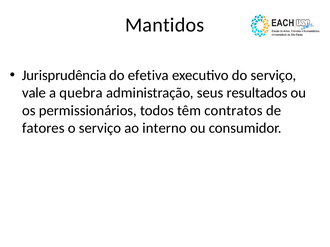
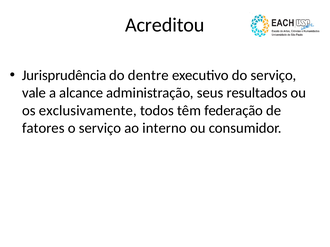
Mantidos: Mantidos -> Acreditou (165, 25)
efetiva: efetiva -> dentre (148, 75)
quebra: quebra -> alcance (81, 93)
permissionários: permissionários -> exclusivamente (88, 111)
contratos: contratos -> federação (234, 111)
